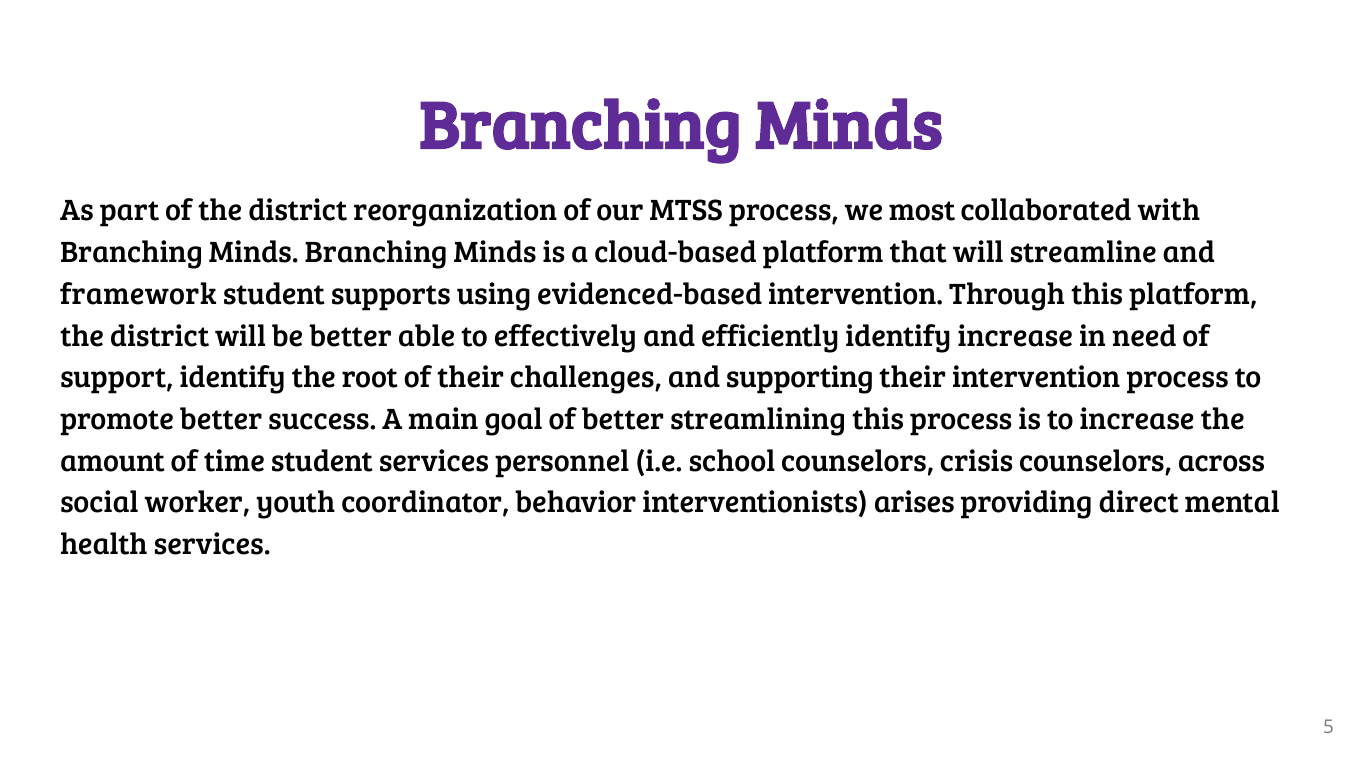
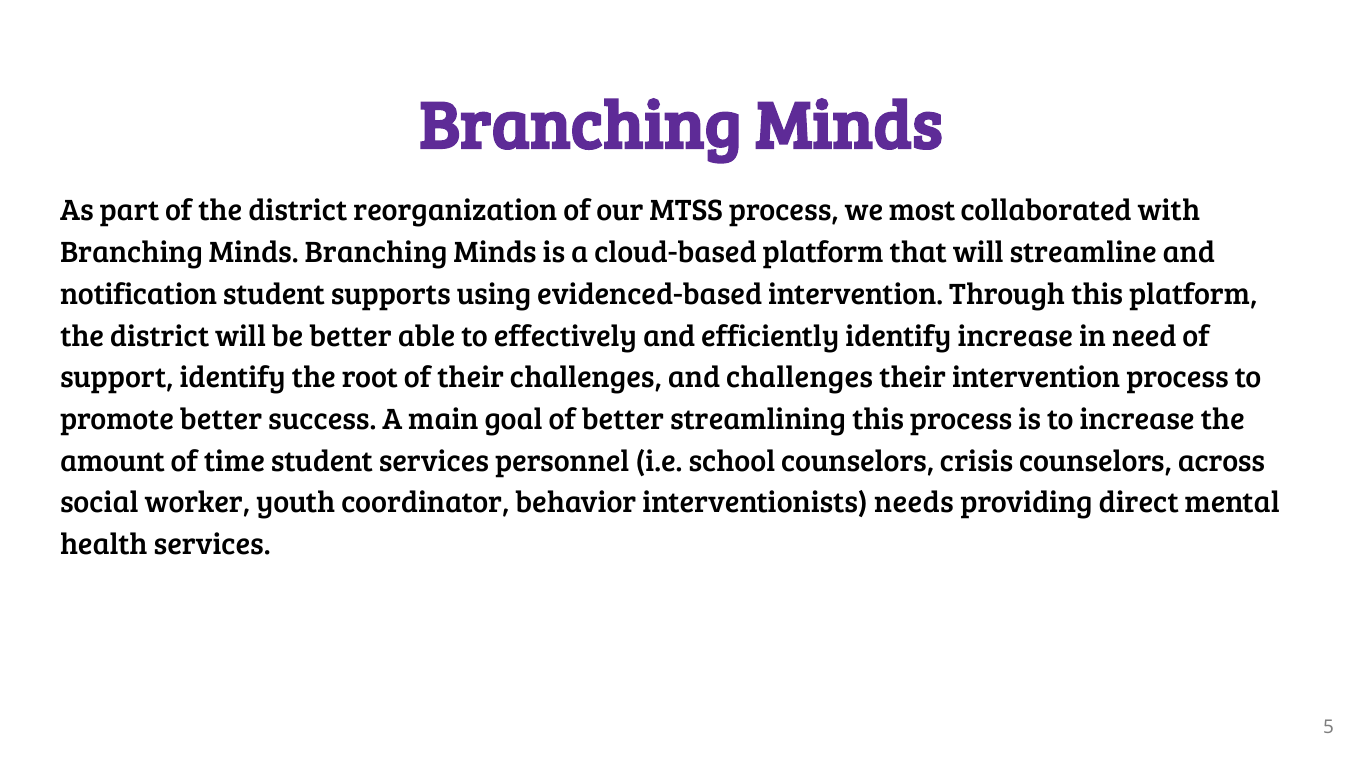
framework: framework -> notification (139, 294)
and supporting: supporting -> challenges (800, 378)
arises: arises -> needs (914, 503)
